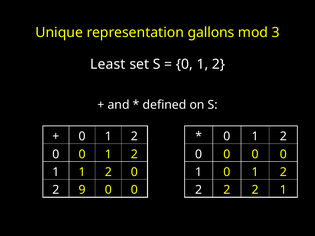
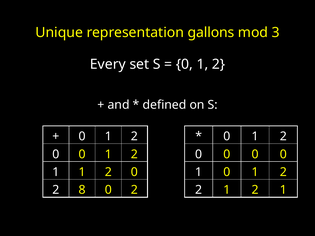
Least: Least -> Every (108, 64)
9: 9 -> 8 (82, 190)
0: 0 -> 2 (134, 190)
2: 2 -> 1 (227, 190)
